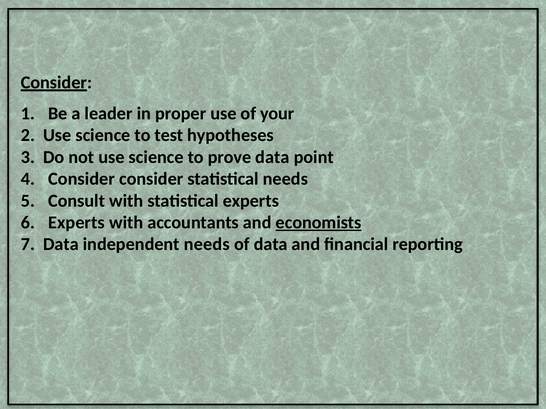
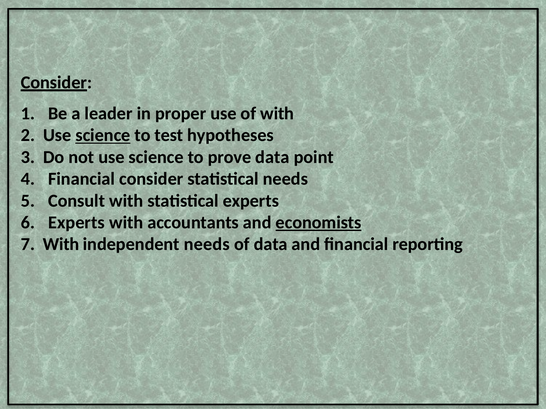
of your: your -> with (277, 114)
science underline: none -> present (103, 135)
Consider: Consider -> Financial (82, 179)
7 Data: Data -> With (61, 245)
